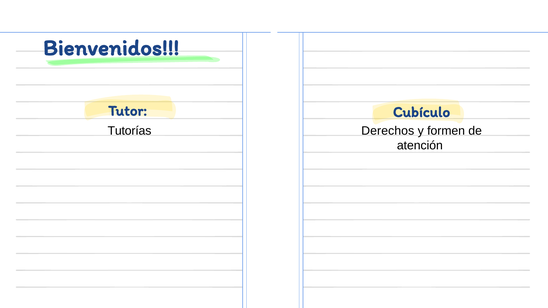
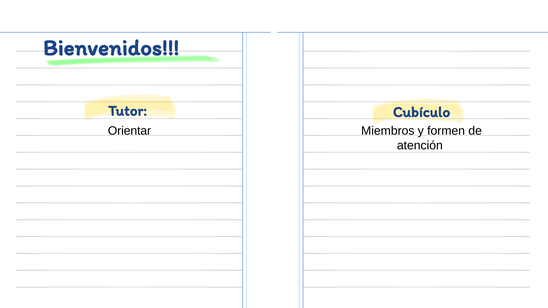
Derechos: Derechos -> Miembros (388, 131)
Tutorías: Tutorías -> Orientar (129, 131)
